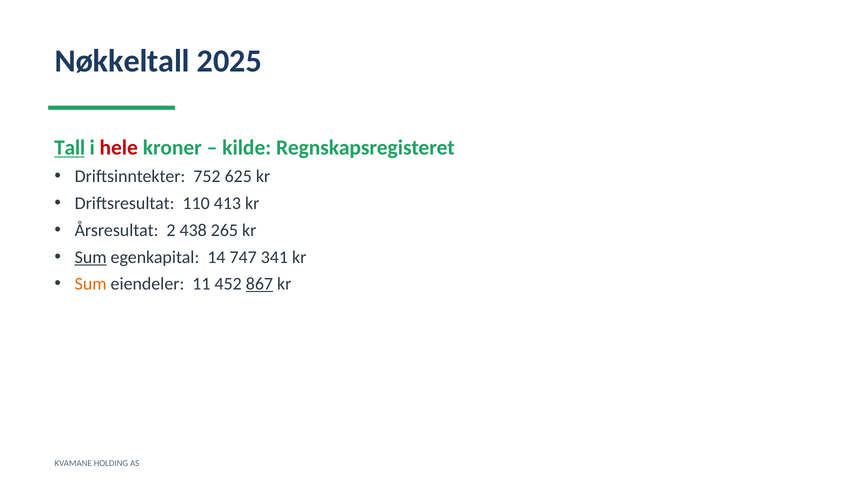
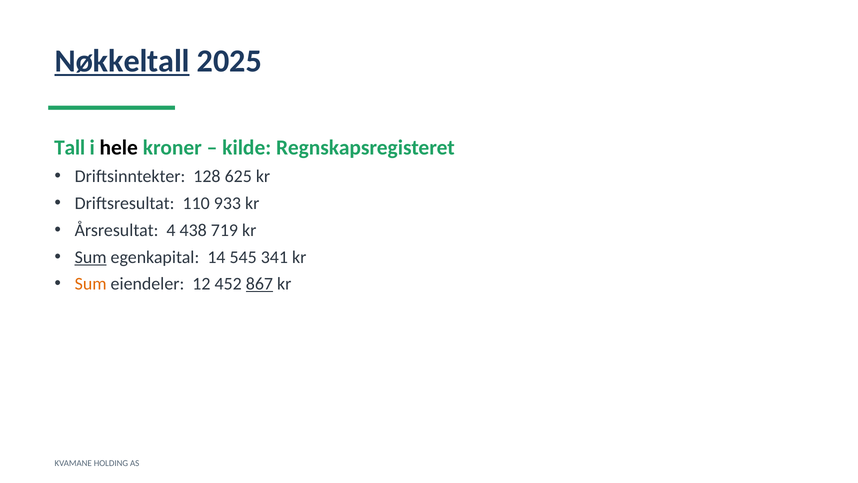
Nøkkeltall underline: none -> present (122, 61)
Tall underline: present -> none (70, 148)
hele colour: red -> black (119, 148)
752: 752 -> 128 (207, 176)
413: 413 -> 933 (227, 203)
2: 2 -> 4 (171, 230)
265: 265 -> 719 (224, 230)
747: 747 -> 545 (243, 257)
11: 11 -> 12 (201, 284)
